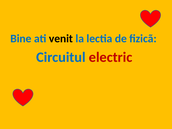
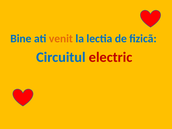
venit colour: black -> orange (61, 39)
